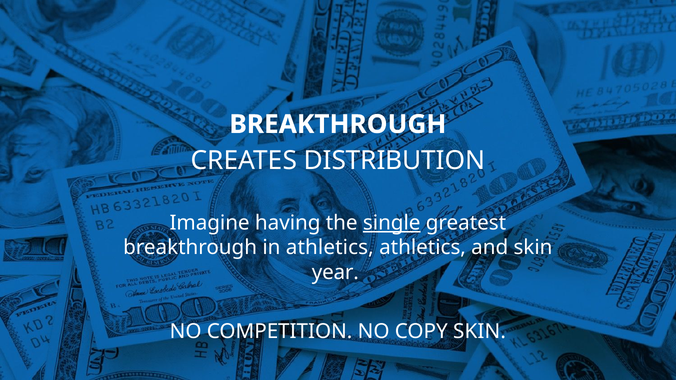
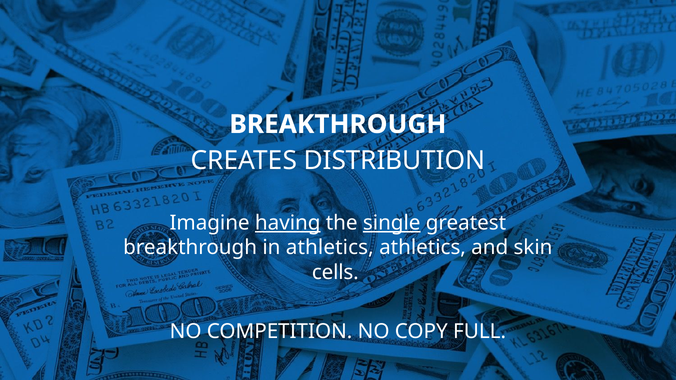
having underline: none -> present (288, 223)
year: year -> cells (335, 273)
COPY SKIN: SKIN -> FULL (480, 332)
